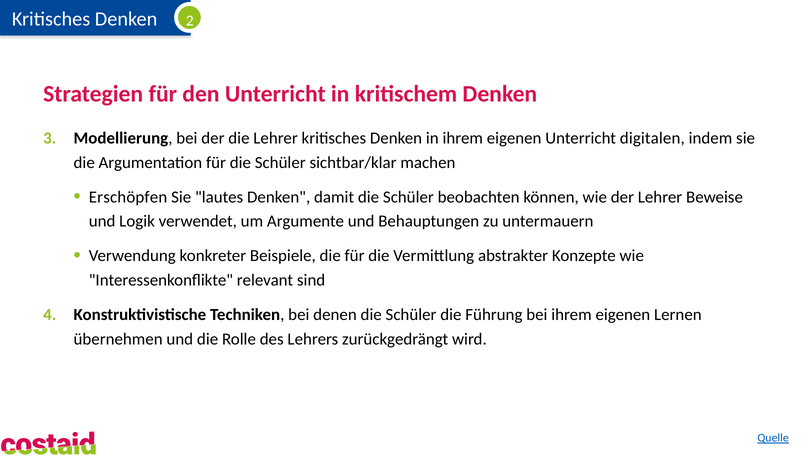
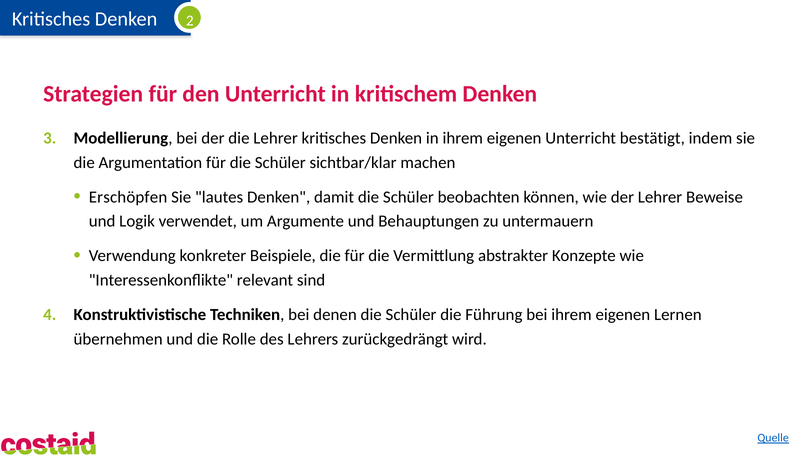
digitalen: digitalen -> bestätigt (652, 138)
